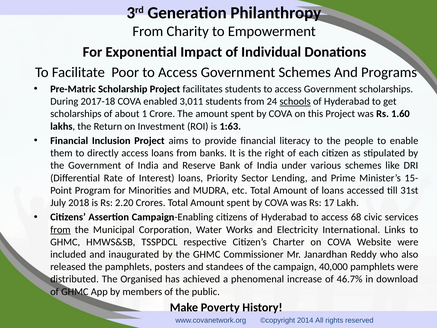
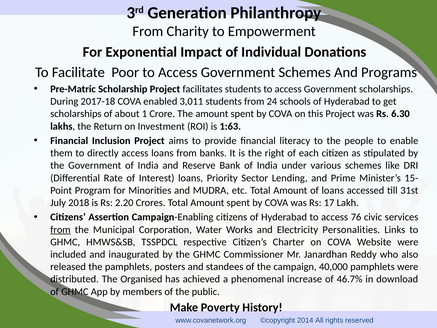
schools underline: present -> none (295, 101)
1.60: 1.60 -> 6.30 (400, 114)
68: 68 -> 76 (356, 217)
International: International -> Personalities (351, 229)
